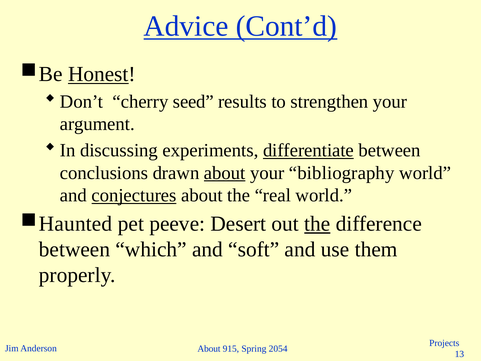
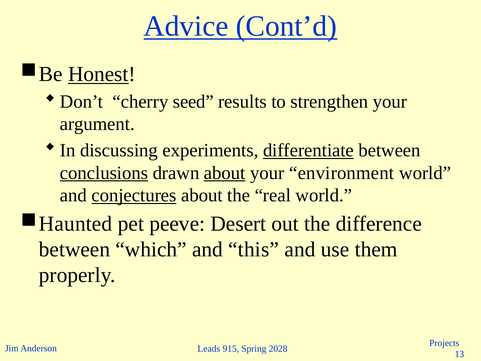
conclusions underline: none -> present (104, 173)
bibliography: bibliography -> environment (342, 173)
the underline: present -> none (317, 224)
soft: soft -> this (254, 249)
About: About -> Leads (209, 348)
2054: 2054 -> 2028 (278, 348)
